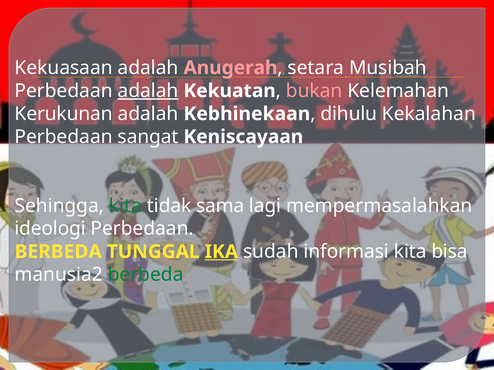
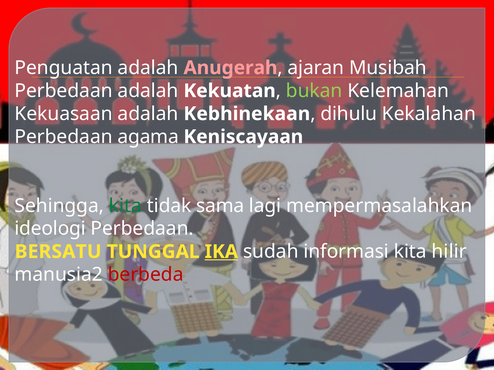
Kekuasaan: Kekuasaan -> Penguatan (64, 68)
setara: setara -> ajaran (316, 68)
adalah underline: present -> none (148, 91)
bukan colour: pink -> light green (314, 91)
Kerukunan: Kerukunan -> Kekuasaan (64, 114)
sangat: sangat -> agama (148, 137)
BERBEDA: BERBEDA -> BERSATU (58, 252)
bisa: bisa -> hilir (449, 252)
berbeda colour: green -> red (146, 275)
